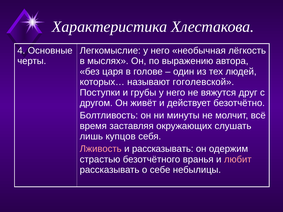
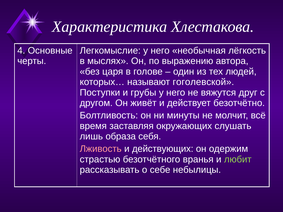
купцов: купцов -> образа (121, 137)
и рассказывать: рассказывать -> действующих (163, 149)
любит colour: pink -> light green (238, 160)
